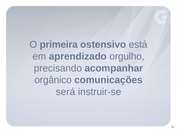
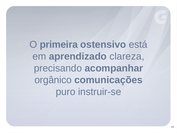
orgulho: orgulho -> clareza (127, 56)
será: será -> puro (66, 92)
